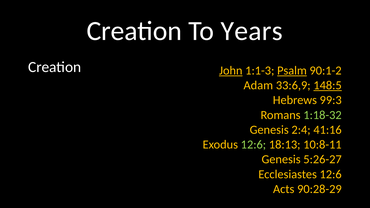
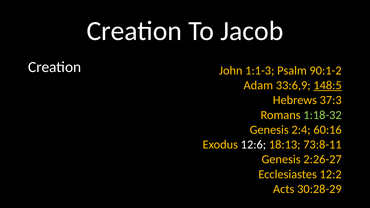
Years: Years -> Jacob (252, 31)
John underline: present -> none (231, 71)
Psalm underline: present -> none (292, 71)
99:3: 99:3 -> 37:3 (331, 100)
41:16: 41:16 -> 60:16 (328, 130)
12:6 colour: light green -> white (253, 145)
10:8-11: 10:8-11 -> 73:8-11 (322, 145)
5:26-27: 5:26-27 -> 2:26-27 (323, 159)
Ecclesiastes 12:6: 12:6 -> 12:2 (331, 174)
90:28-29: 90:28-29 -> 30:28-29 (319, 189)
